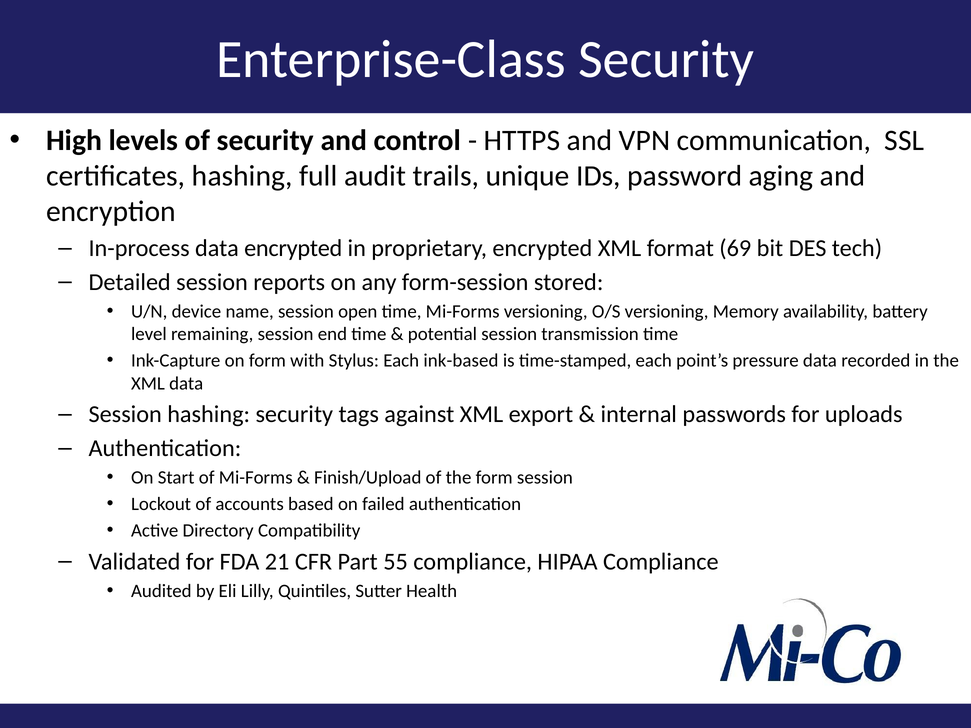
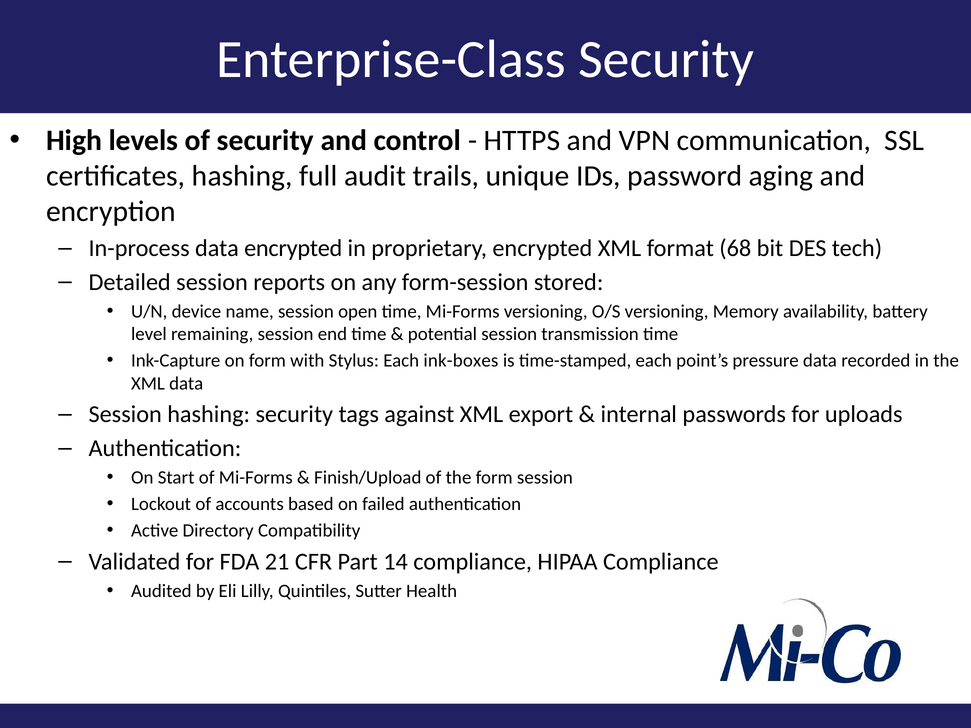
69: 69 -> 68 (735, 248)
ink-based: ink-based -> ink-boxes (461, 361)
55: 55 -> 14 (396, 562)
